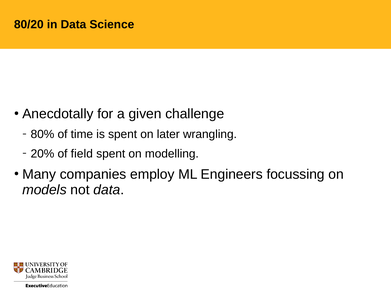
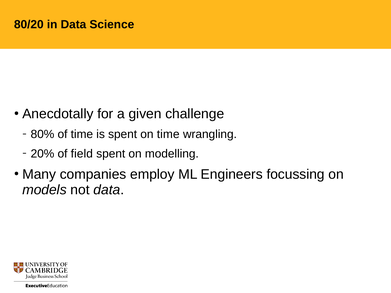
on later: later -> time (168, 134)
